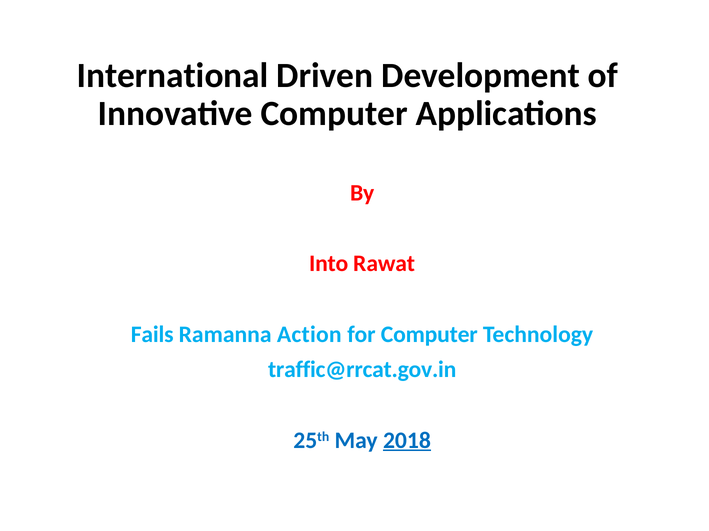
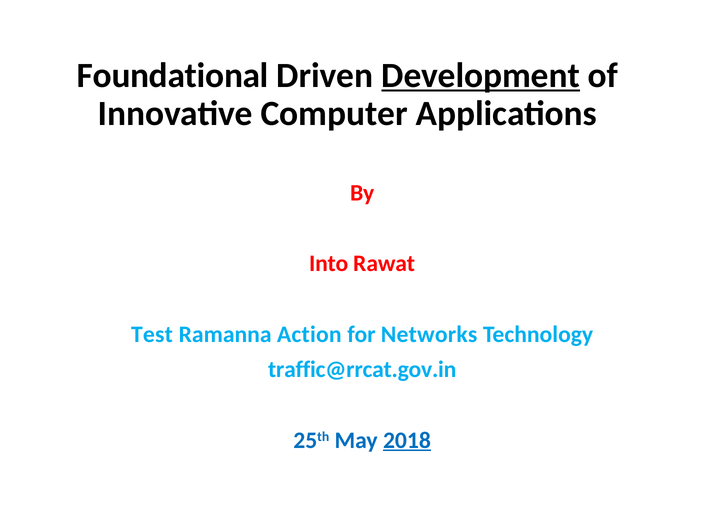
International: International -> Foundational (173, 76)
Development underline: none -> present (481, 76)
Fails: Fails -> Test (152, 335)
for Computer: Computer -> Networks (429, 335)
